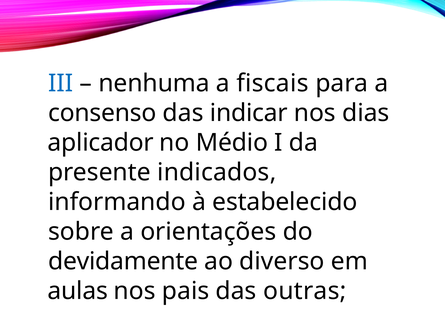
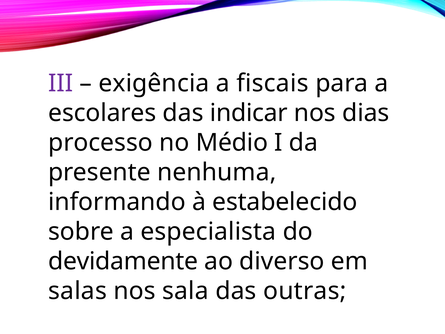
III colour: blue -> purple (61, 83)
nenhuma: nenhuma -> exigência (154, 83)
consenso: consenso -> escolares (102, 113)
aplicador: aplicador -> processo (101, 143)
indicados: indicados -> nenhuma (217, 172)
orientações: orientações -> especialista (208, 232)
aulas: aulas -> salas (78, 291)
pais: pais -> sala (185, 291)
